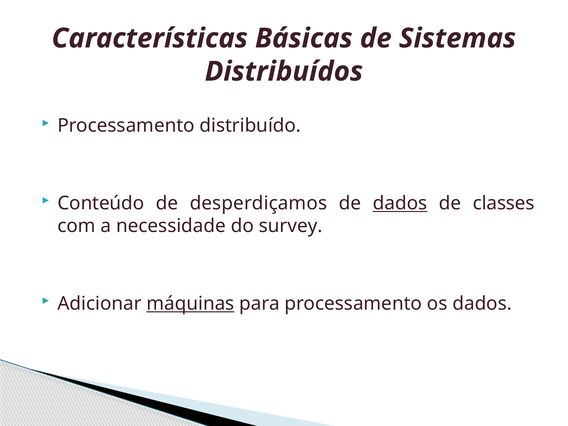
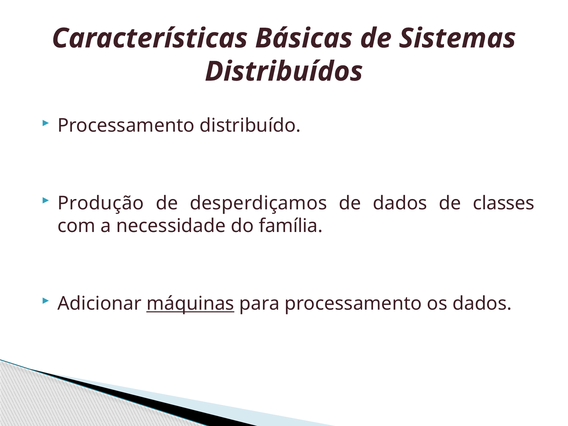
Conteúdo: Conteúdo -> Produção (101, 203)
dados underline: present -> none (400, 203)
survey: survey -> família (291, 226)
